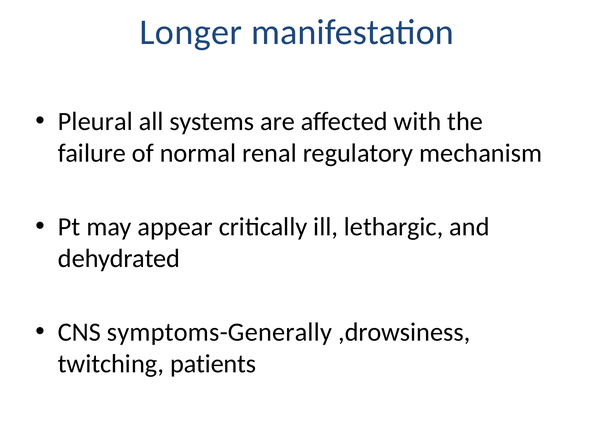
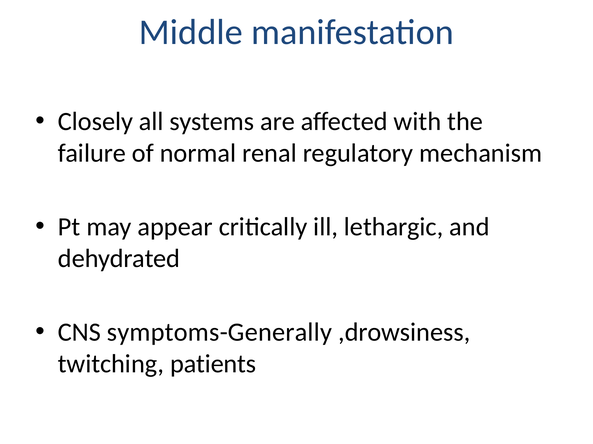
Longer: Longer -> Middle (191, 32)
Pleural: Pleural -> Closely (95, 122)
